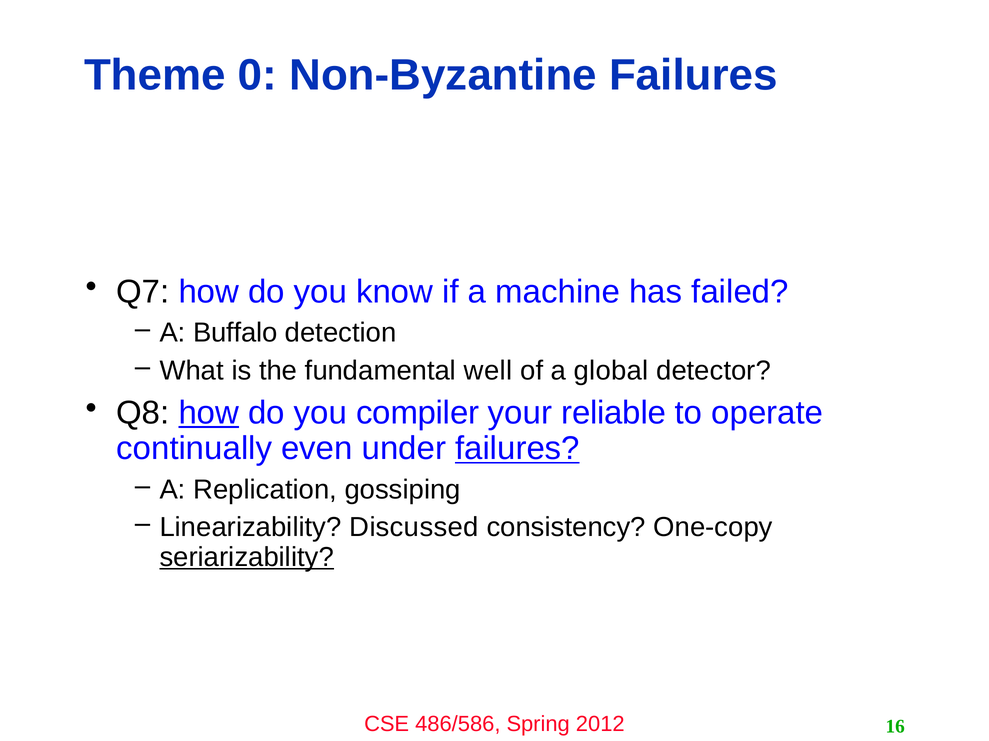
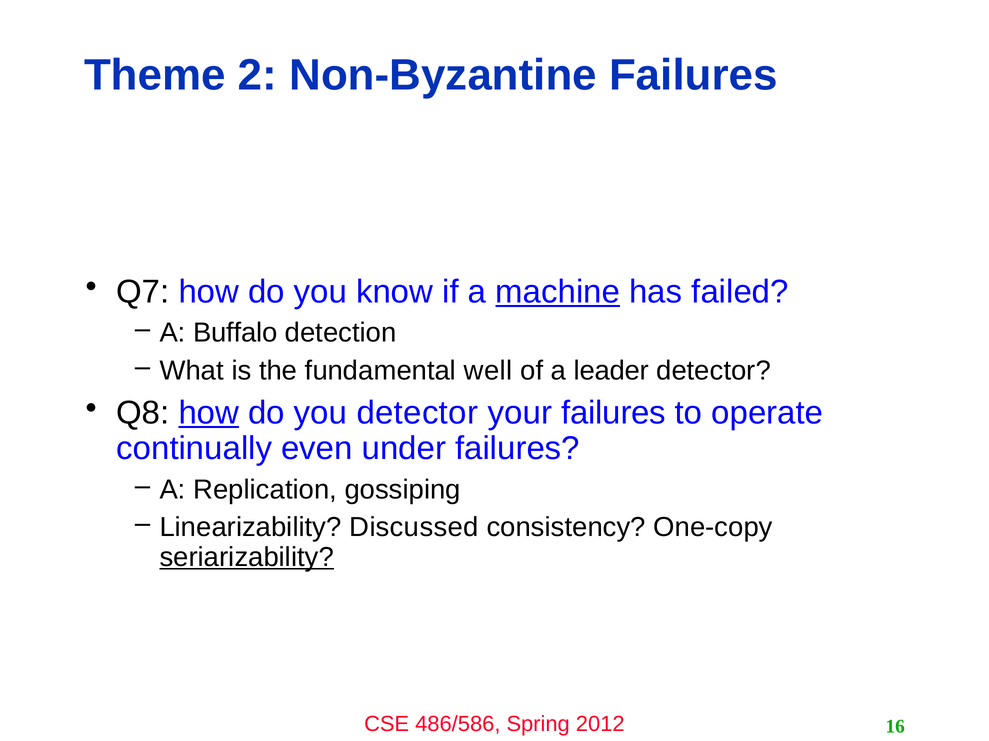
0: 0 -> 2 (257, 75)
machine underline: none -> present (558, 292)
global: global -> leader (611, 371)
you compiler: compiler -> detector (417, 413)
your reliable: reliable -> failures (614, 413)
failures underline: present -> none (517, 449)
